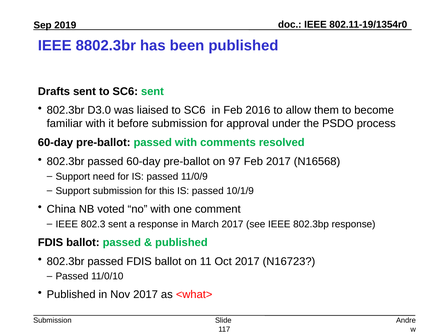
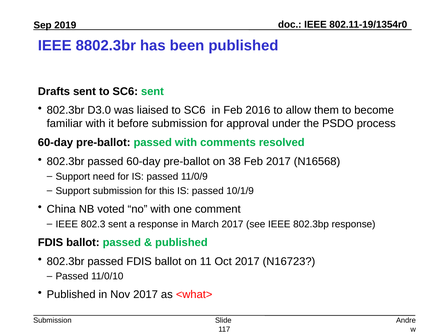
97: 97 -> 38 (235, 161)
